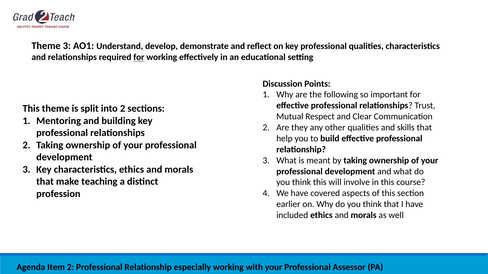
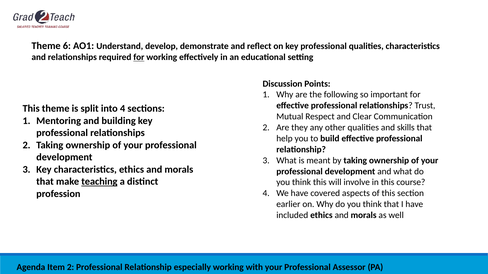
Theme 3: 3 -> 6 (67, 46)
into 2: 2 -> 4 (123, 109)
teaching underline: none -> present (99, 182)
